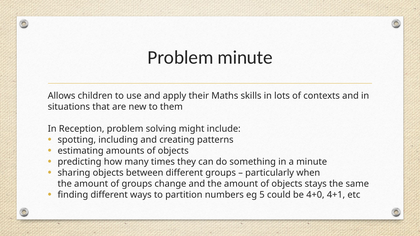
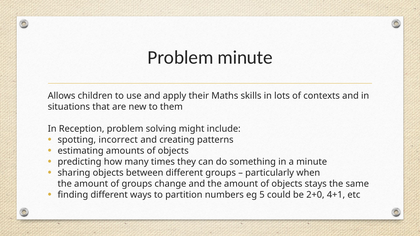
including: including -> incorrect (118, 140)
4+0: 4+0 -> 2+0 (315, 195)
